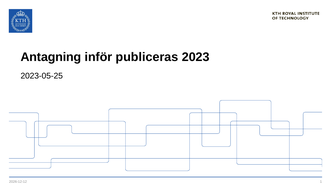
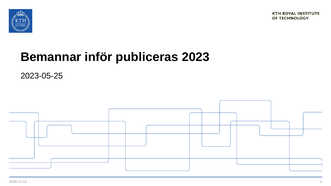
Antagning: Antagning -> Bemannar (51, 57)
